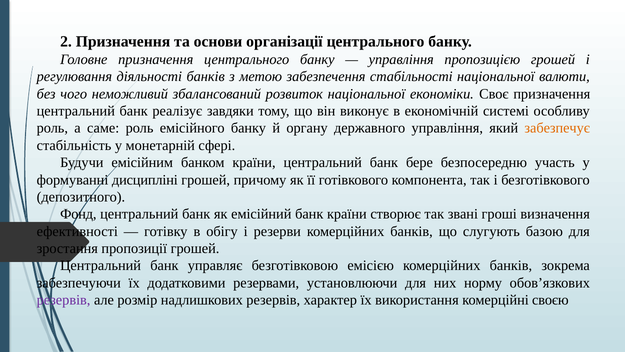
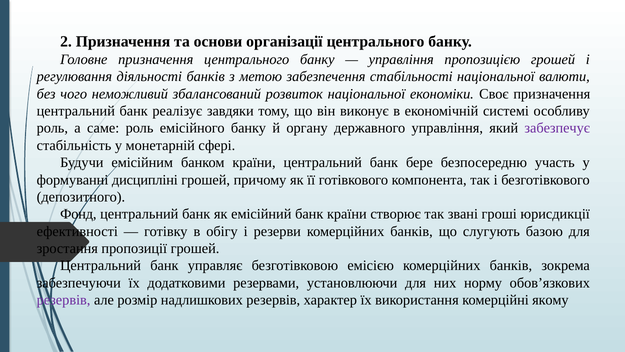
забезпечує colour: orange -> purple (557, 128)
визначення: визначення -> юрисдикції (555, 214)
своєю: своєю -> якому (550, 300)
